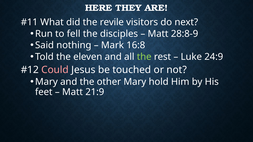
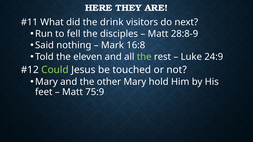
revile: revile -> drink (112, 22)
Could colour: pink -> light green (55, 70)
21:9: 21:9 -> 75:9 (95, 92)
